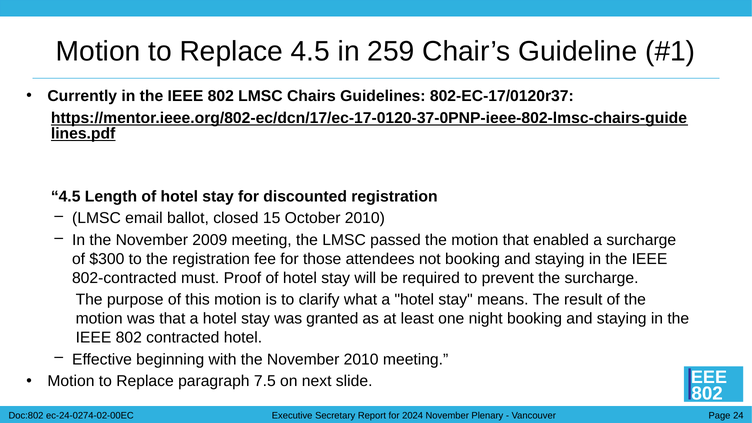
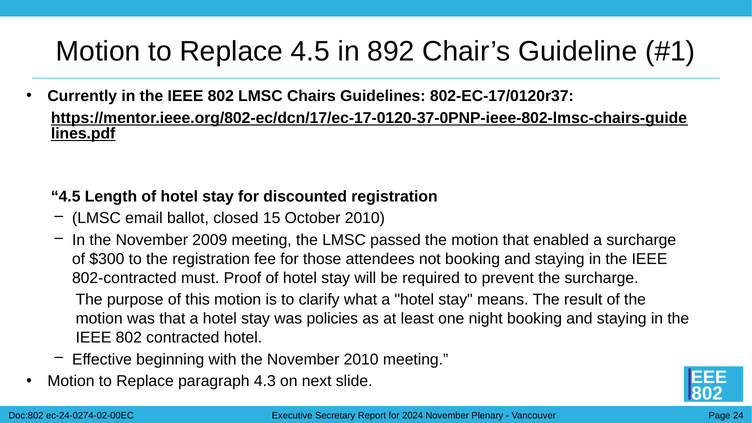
259: 259 -> 892 (391, 51)
granted: granted -> policies (332, 319)
7.5: 7.5 -> 4.3 (265, 381)
